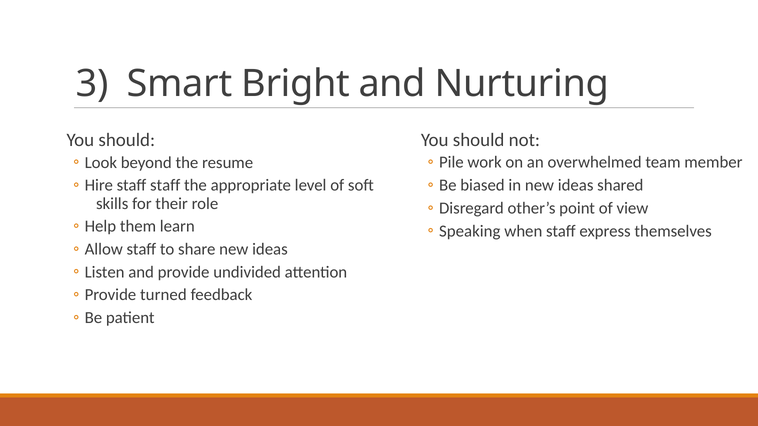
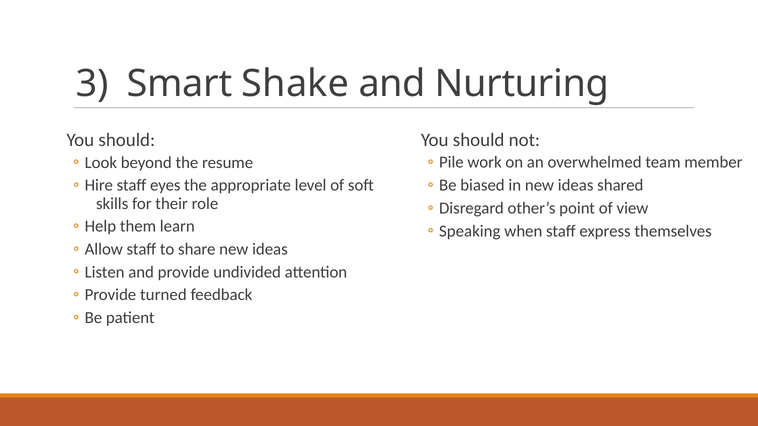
Bright: Bright -> Shake (295, 84)
staff staff: staff -> eyes (165, 185)
